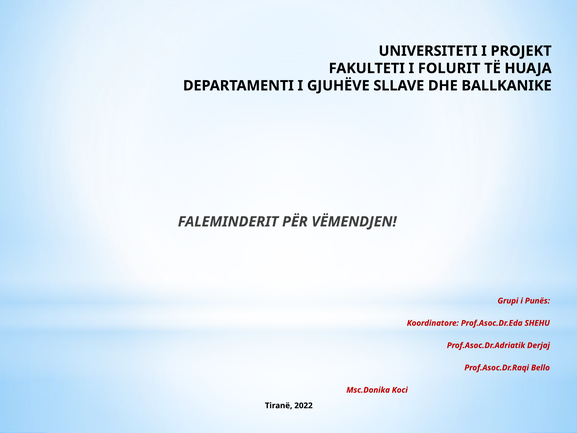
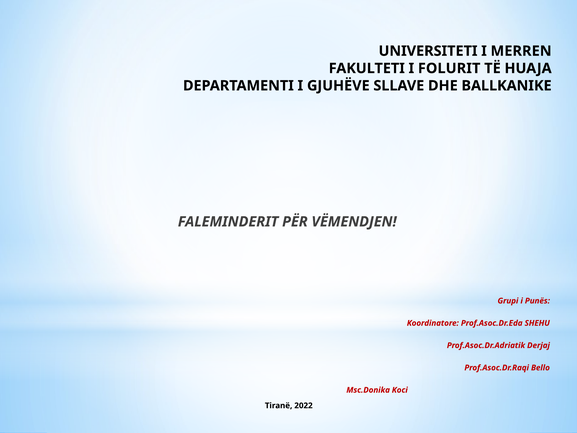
PROJEKT: PROJEKT -> MERREN (521, 51)
